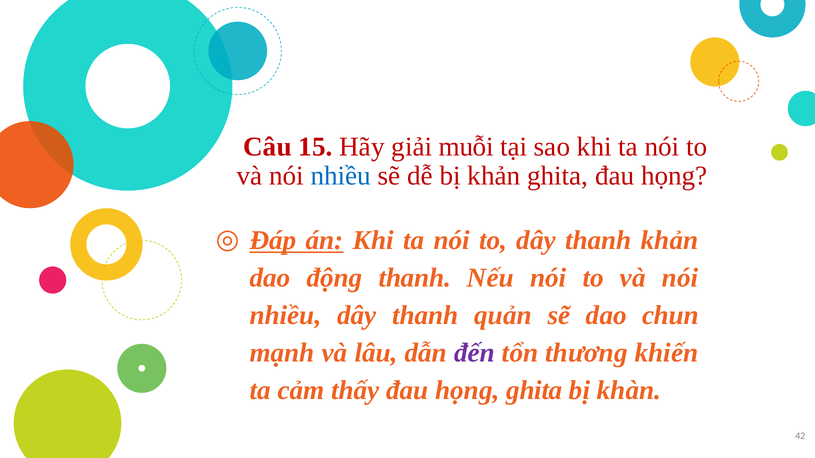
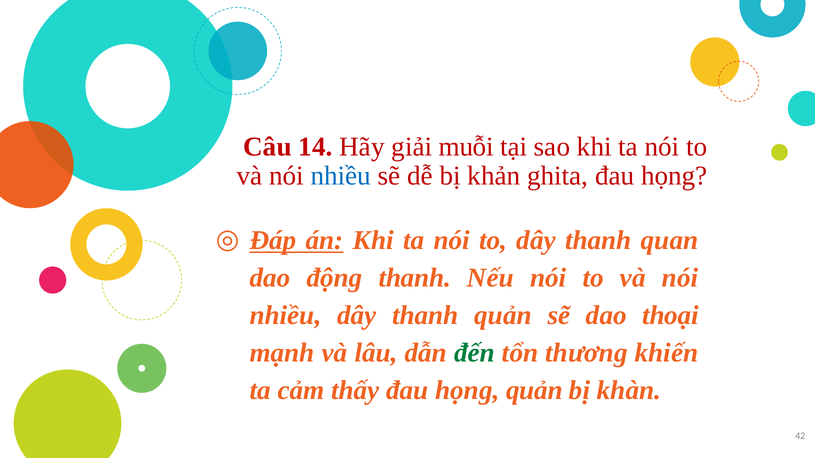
15: 15 -> 14 (315, 147)
thanh khản: khản -> quan (670, 241)
chun: chun -> thoại (670, 316)
đến colour: purple -> green (475, 353)
họng ghita: ghita -> quản (534, 391)
